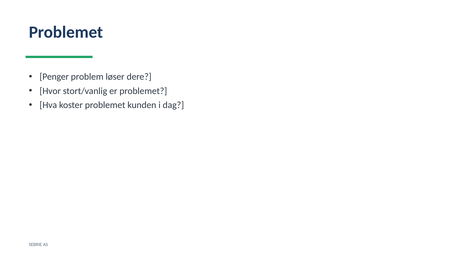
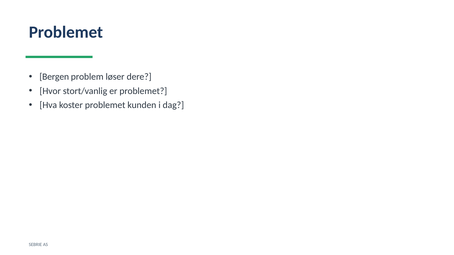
Penger: Penger -> Bergen (54, 77)
